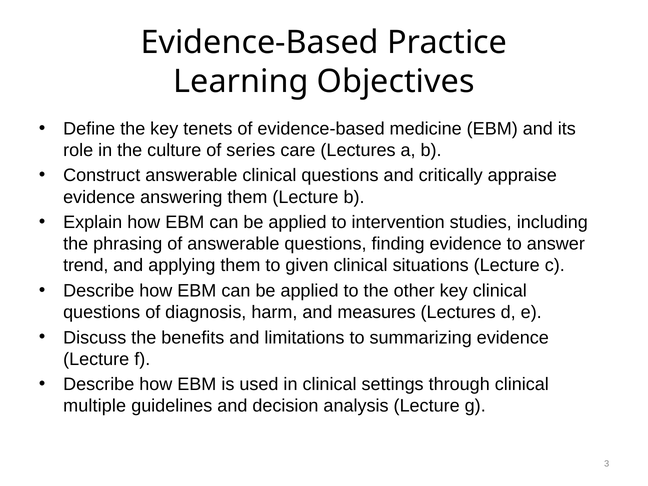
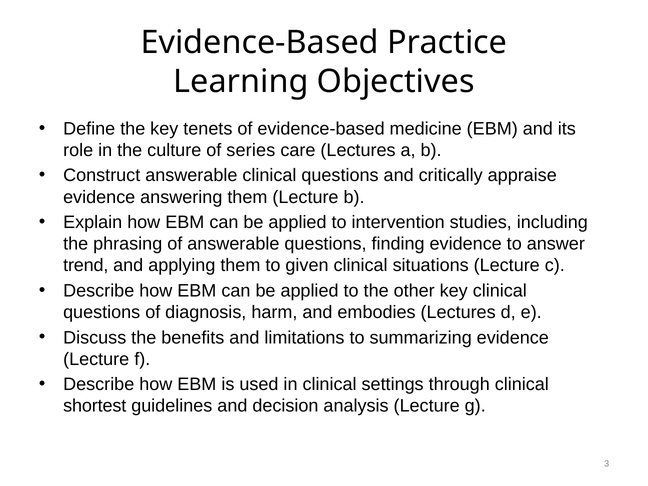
measures: measures -> embodies (377, 312)
multiple: multiple -> shortest (95, 406)
